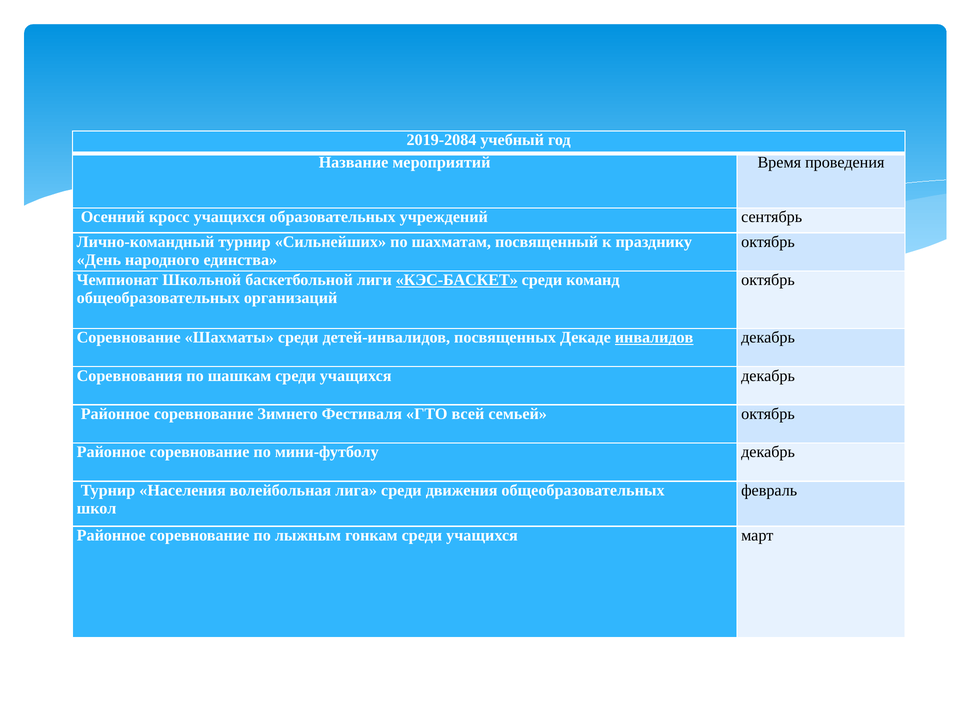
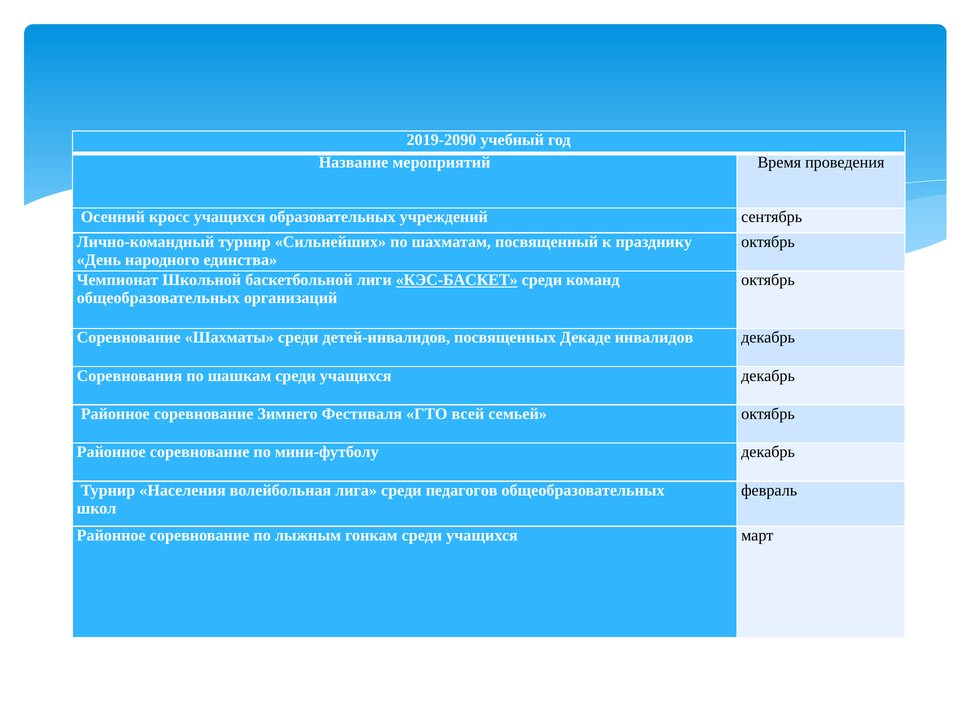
2019-2084: 2019-2084 -> 2019-2090 (441, 140)
инвалидов underline: present -> none (654, 337)
движения: движения -> педагогов (462, 490)
